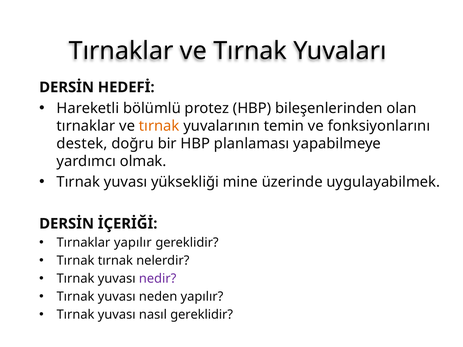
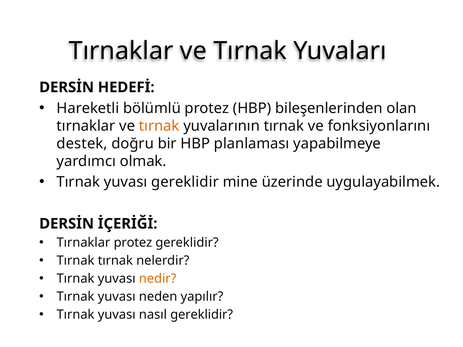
yuvalarının temin: temin -> tırnak (284, 126)
yuvası yüksekliği: yüksekliği -> gereklidir (185, 182)
Tırnaklar yapılır: yapılır -> protez (133, 243)
nedir colour: purple -> orange (158, 279)
